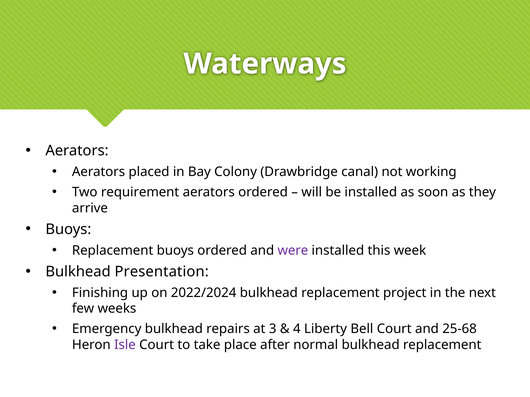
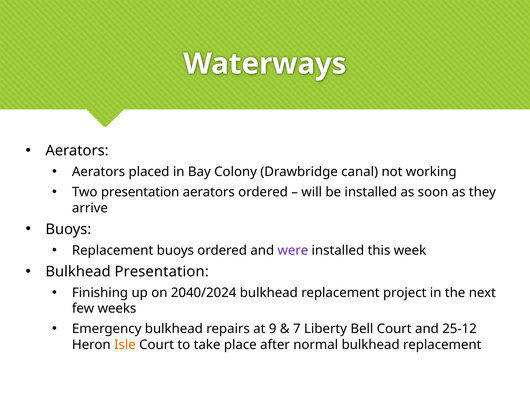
Two requirement: requirement -> presentation (140, 192)
2022/2024: 2022/2024 -> 2040/2024 (204, 293)
3: 3 -> 9 (273, 329)
4: 4 -> 7 (297, 329)
25-68: 25-68 -> 25-12 (460, 329)
Isle colour: purple -> orange (125, 345)
